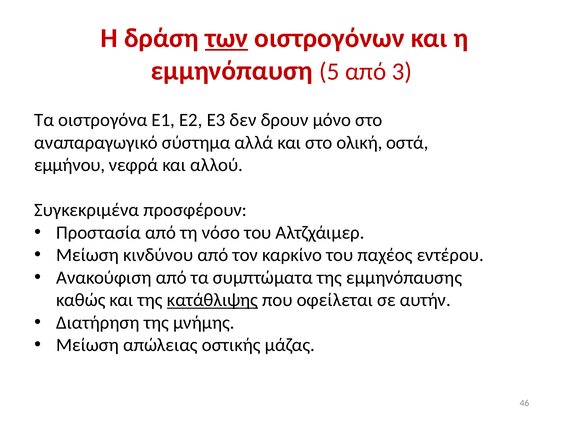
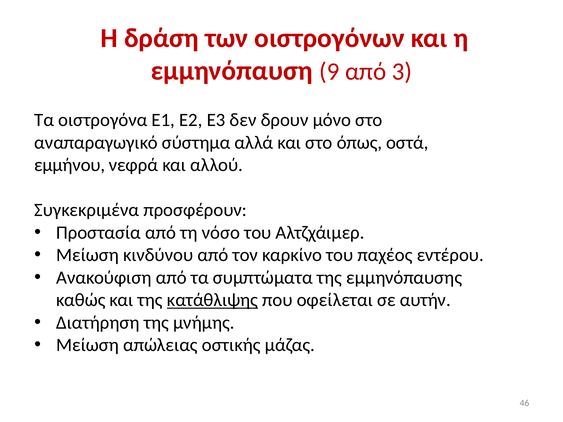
των underline: present -> none (227, 38)
5: 5 -> 9 (329, 72)
ολική: ολική -> όπως (359, 143)
